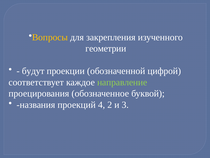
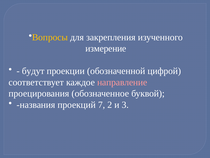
геометрии: геометрии -> измерение (106, 48)
направление colour: light green -> pink (122, 82)
4: 4 -> 7 (102, 104)
